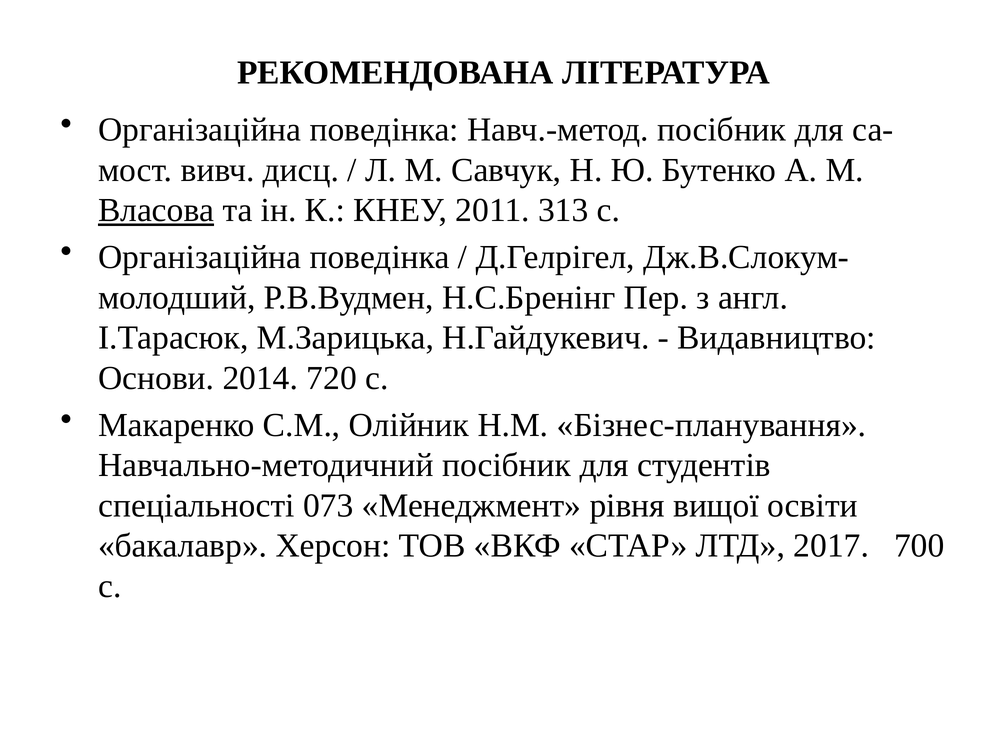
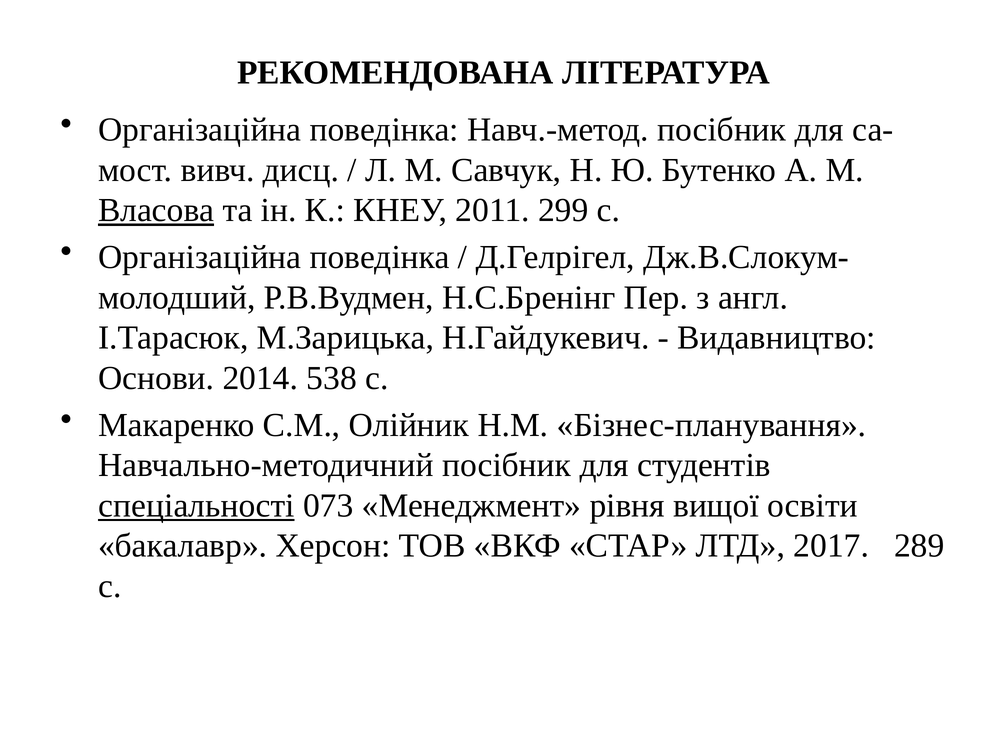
313: 313 -> 299 (563, 210)
720: 720 -> 538 (332, 378)
спеціальності underline: none -> present (196, 506)
700: 700 -> 289 (919, 546)
